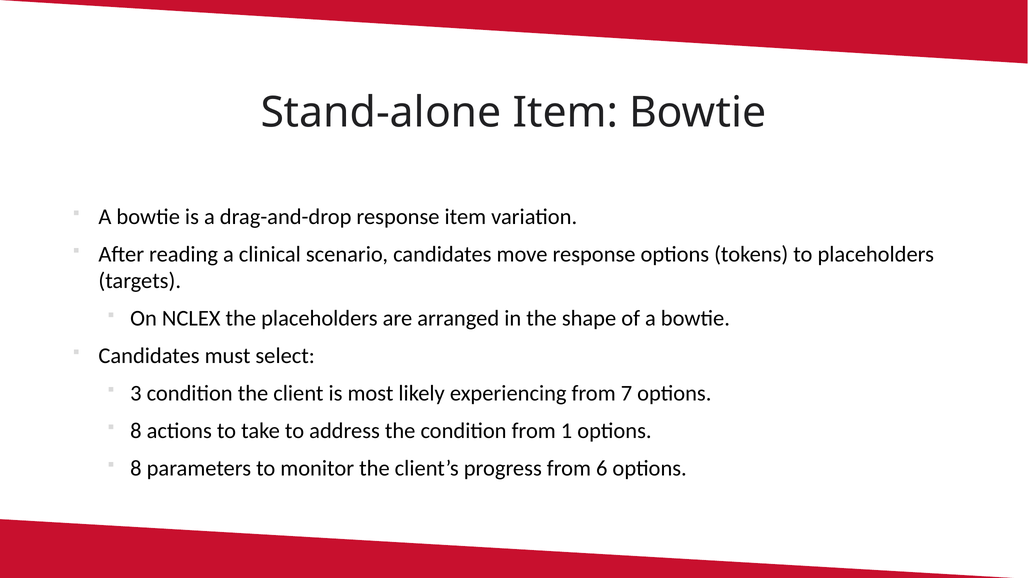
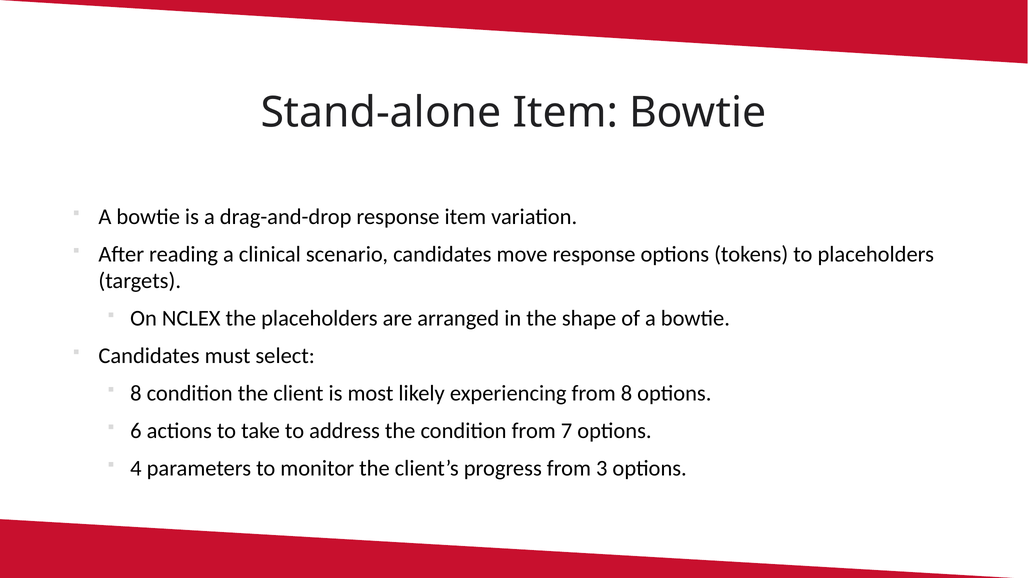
3: 3 -> 8 (136, 393)
from 7: 7 -> 8 (626, 393)
8: 8 -> 6 (136, 431)
1: 1 -> 7 (567, 431)
8: 8 -> 4 (136, 468)
6: 6 -> 3 (602, 468)
